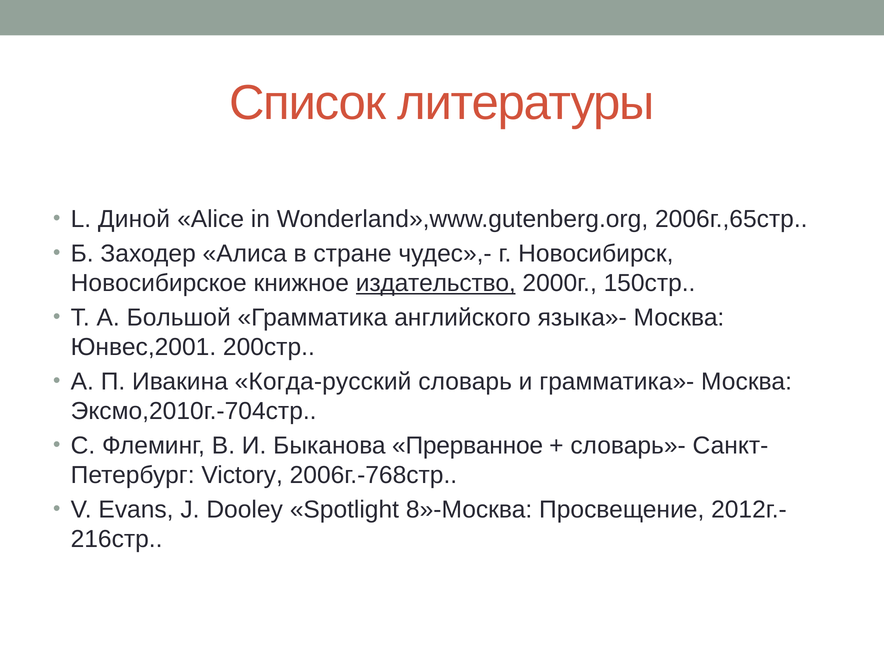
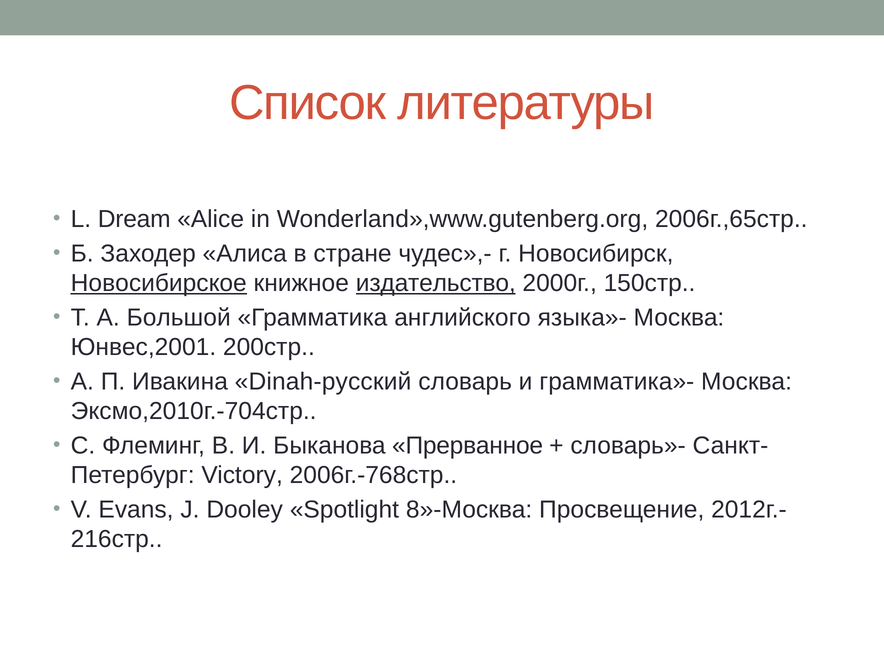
Диной: Диной -> Dream (134, 219)
Новосибирское underline: none -> present (159, 283)
Когда-русский: Когда-русский -> Dinah-русский (323, 382)
